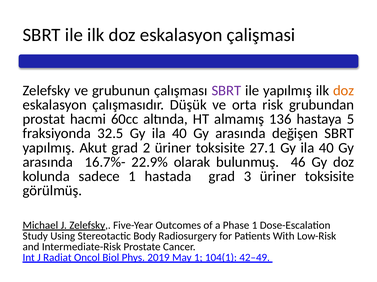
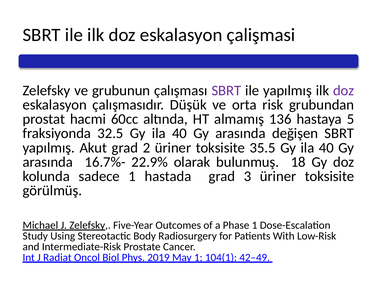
doz colour: orange -> purple (344, 91)
27.1: 27.1 -> 35.5 (263, 148)
46: 46 -> 18 (298, 162)
